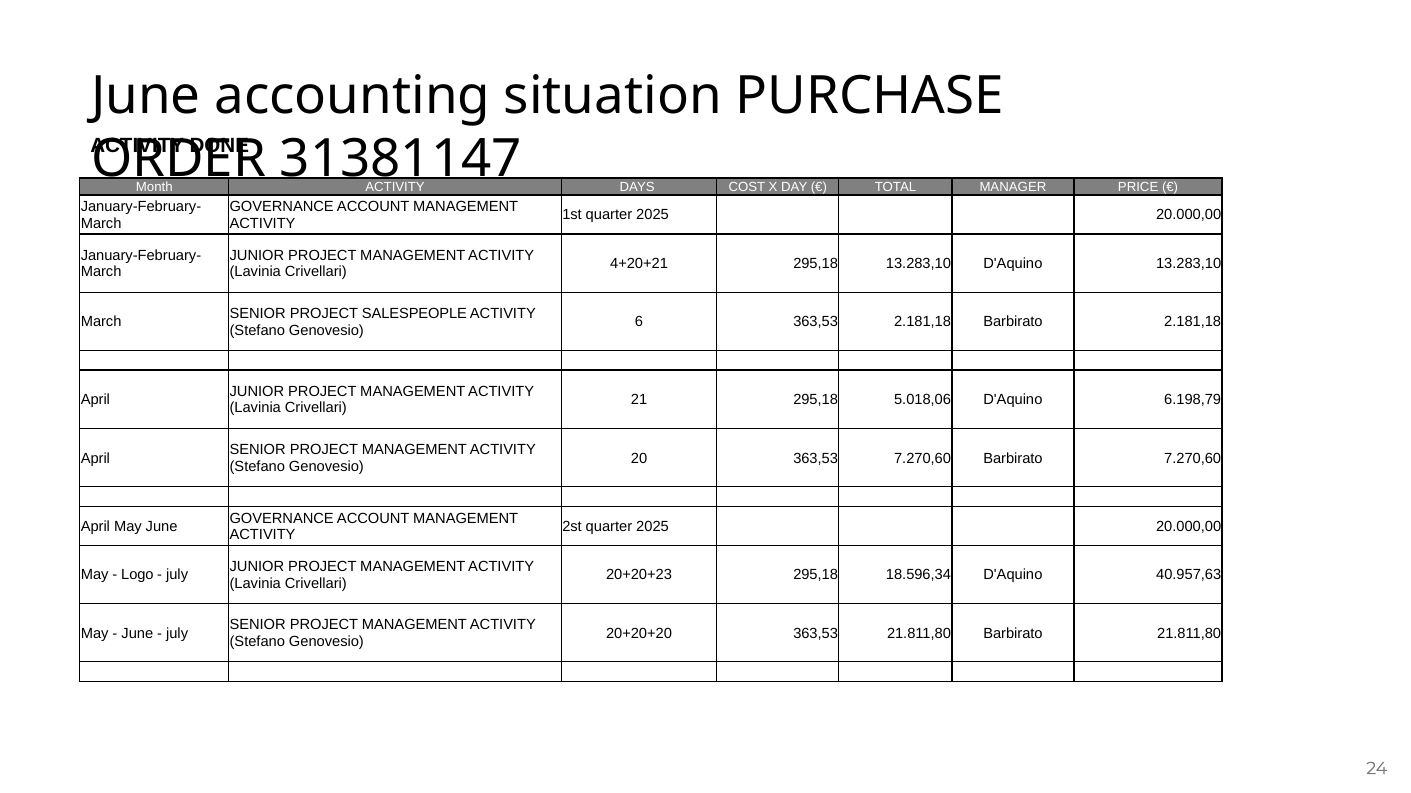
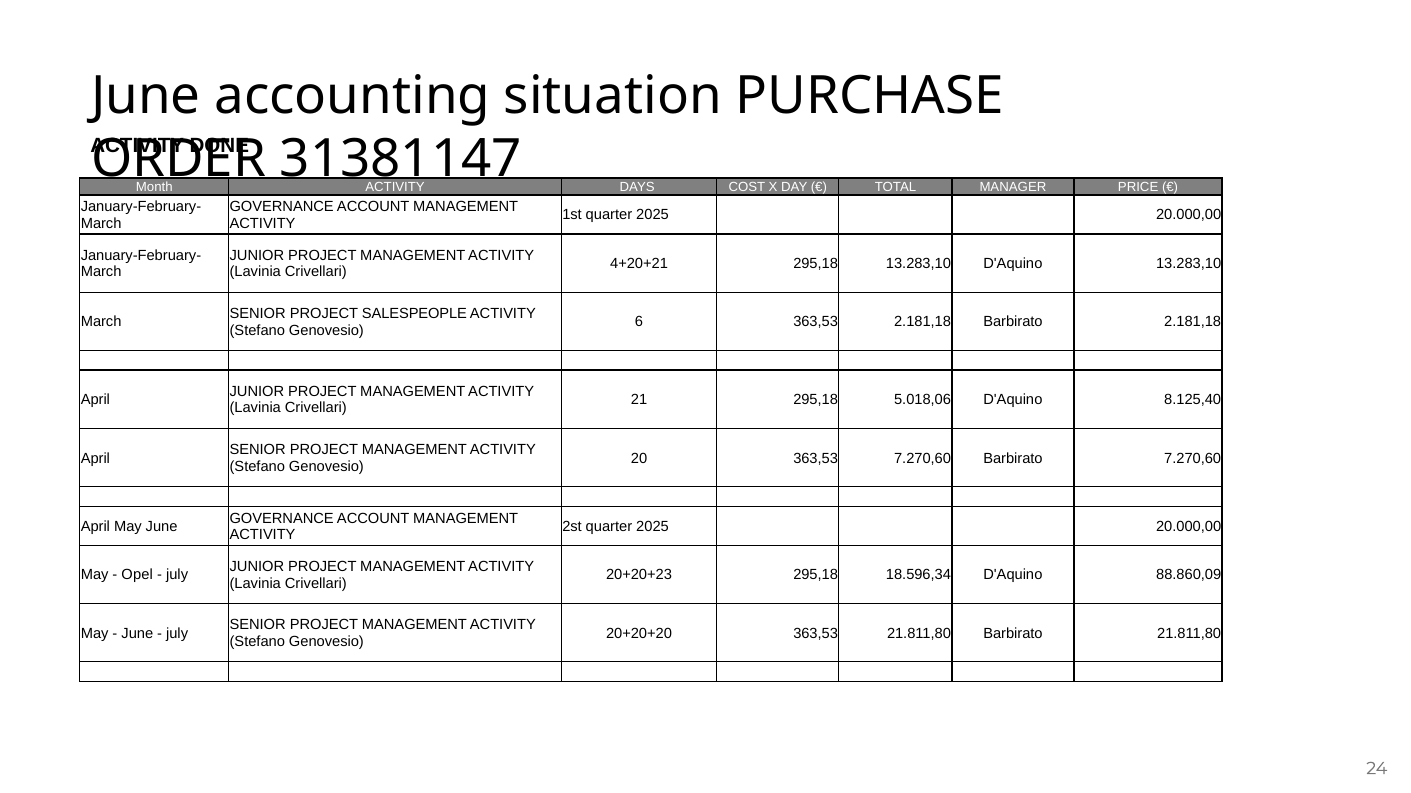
6.198,79: 6.198,79 -> 8.125,40 (1193, 400)
Logo: Logo -> Opel (137, 575)
40.957,63: 40.957,63 -> 88.860,09 (1189, 575)
